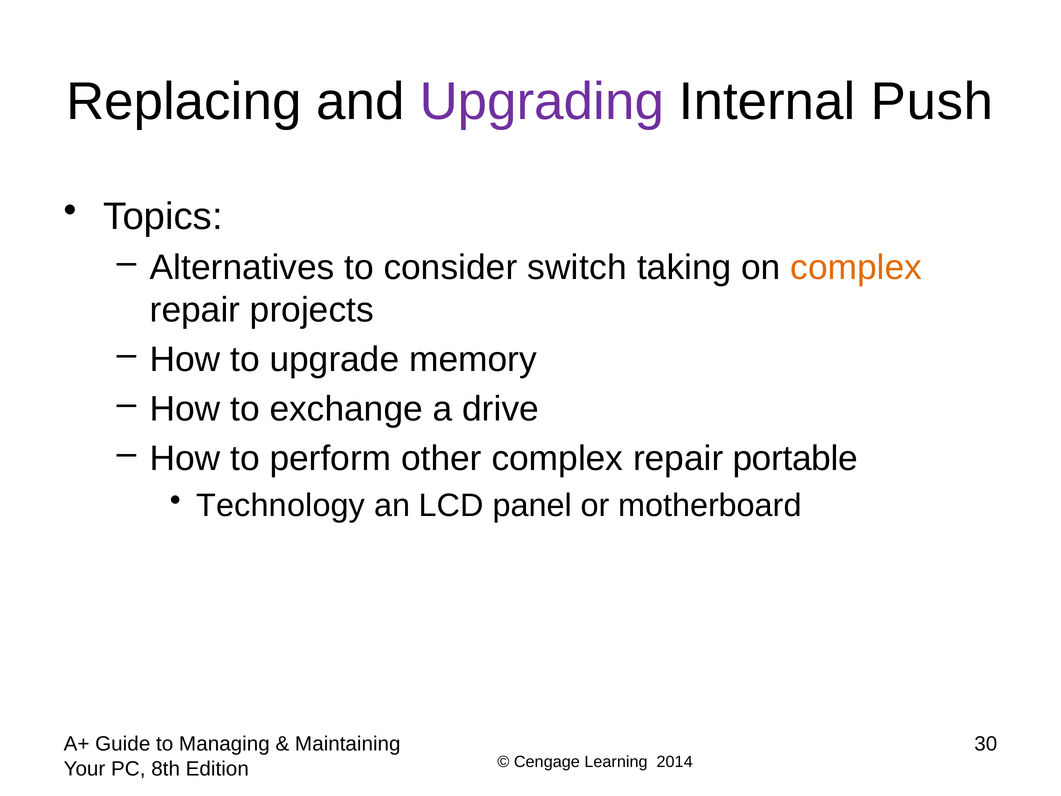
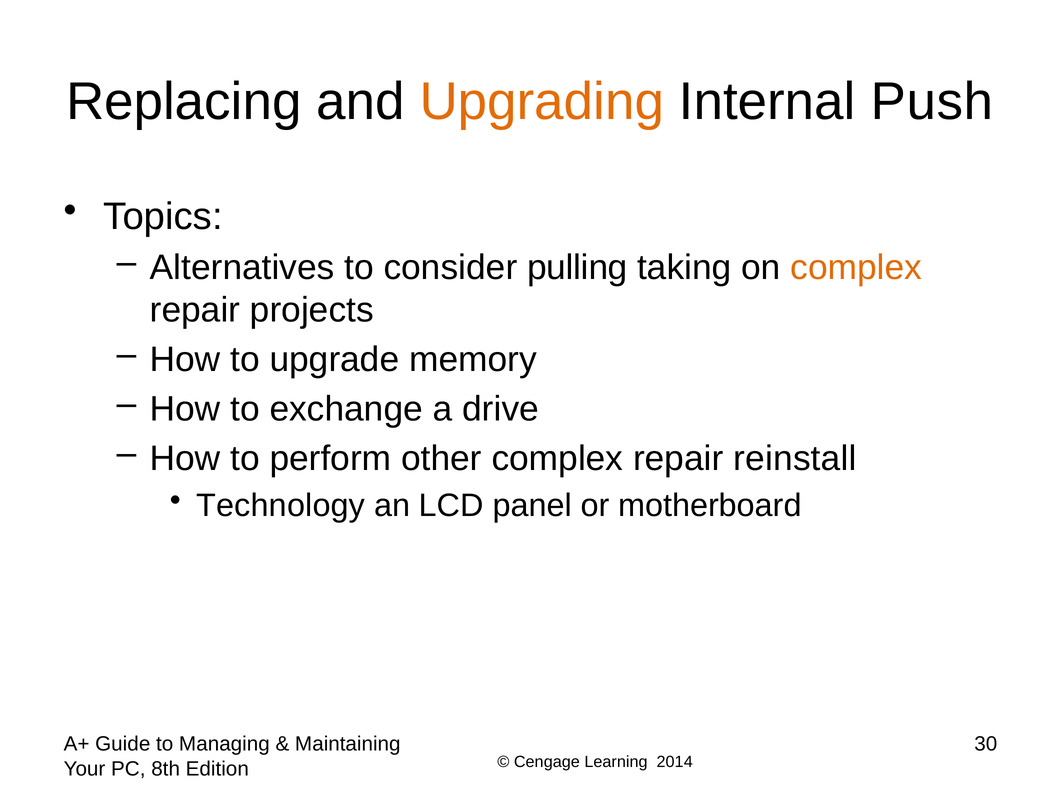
Upgrading colour: purple -> orange (542, 102)
switch: switch -> pulling (577, 268)
portable: portable -> reinstall (795, 459)
